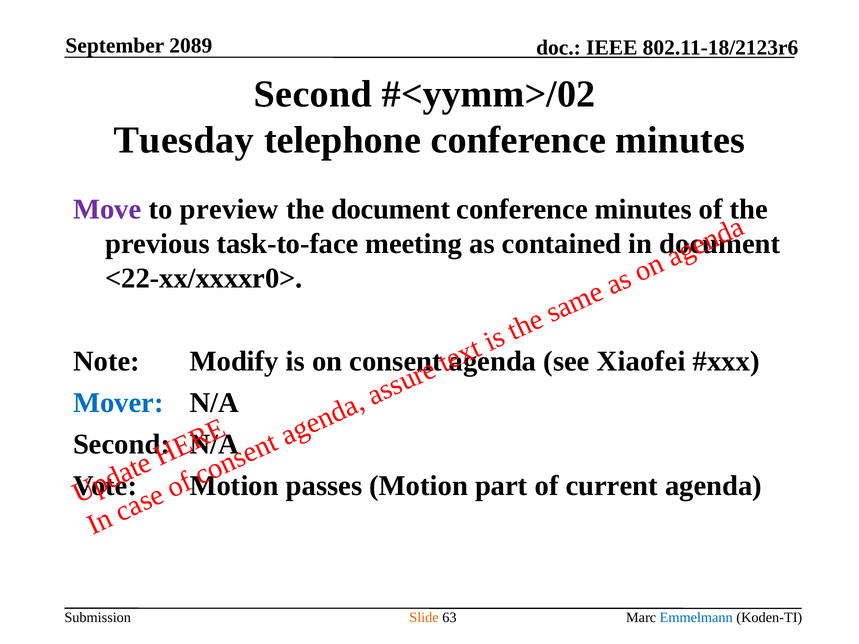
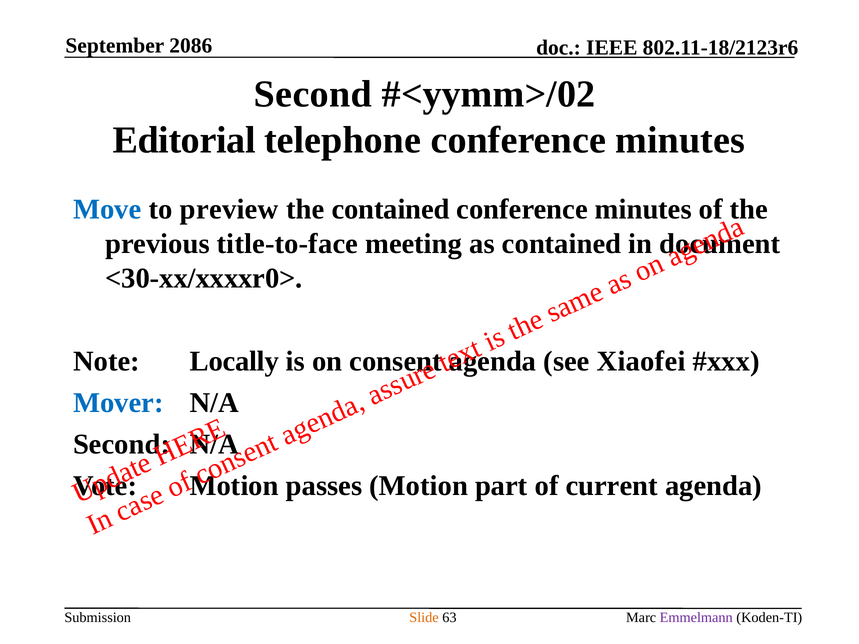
2089: 2089 -> 2086 (191, 46)
Tuesday: Tuesday -> Editorial (184, 140)
Move colour: purple -> blue (107, 210)
the document: document -> contained (391, 210)
task-to-face: task-to-face -> title-to-face (287, 244)
<22-xx/xxxxr0>: <22-xx/xxxxr0> -> <30-xx/xxxxr0> (204, 278)
Modify: Modify -> Locally (234, 361)
Emmelmann colour: blue -> purple (696, 618)
